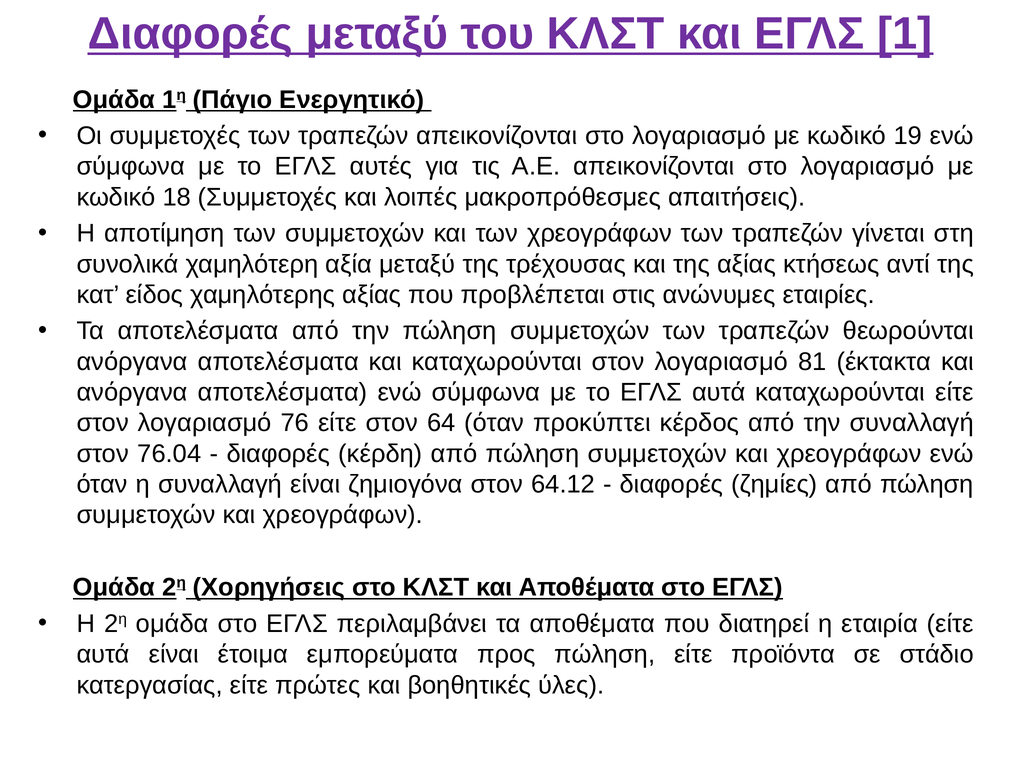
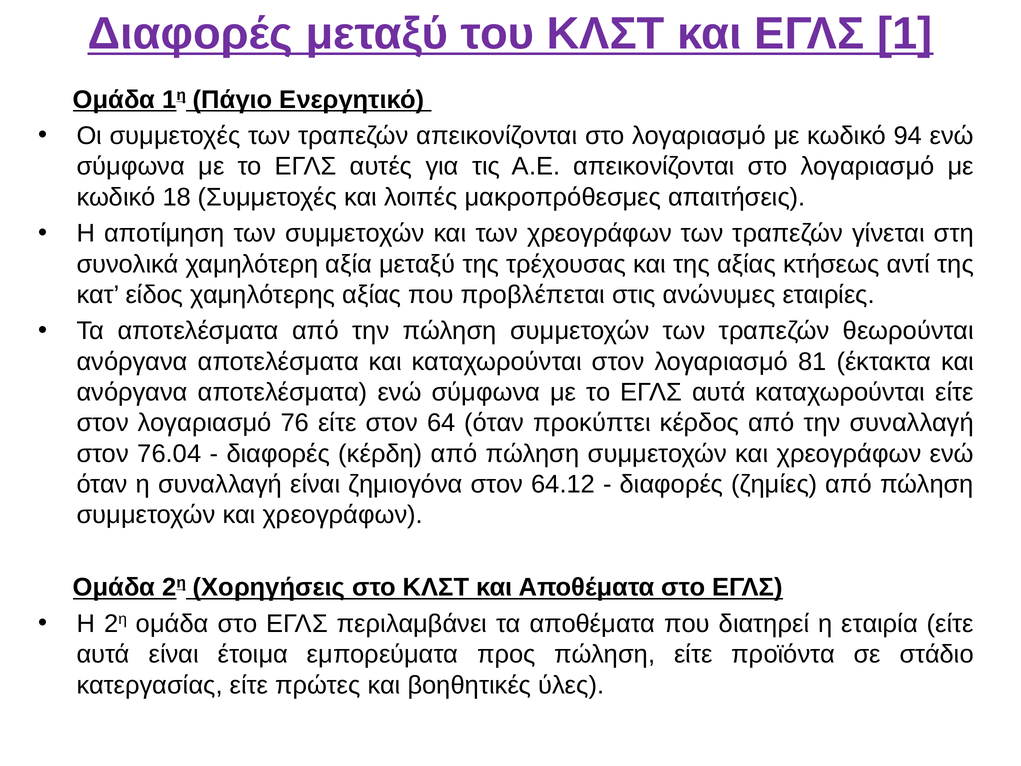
19: 19 -> 94 (908, 136)
